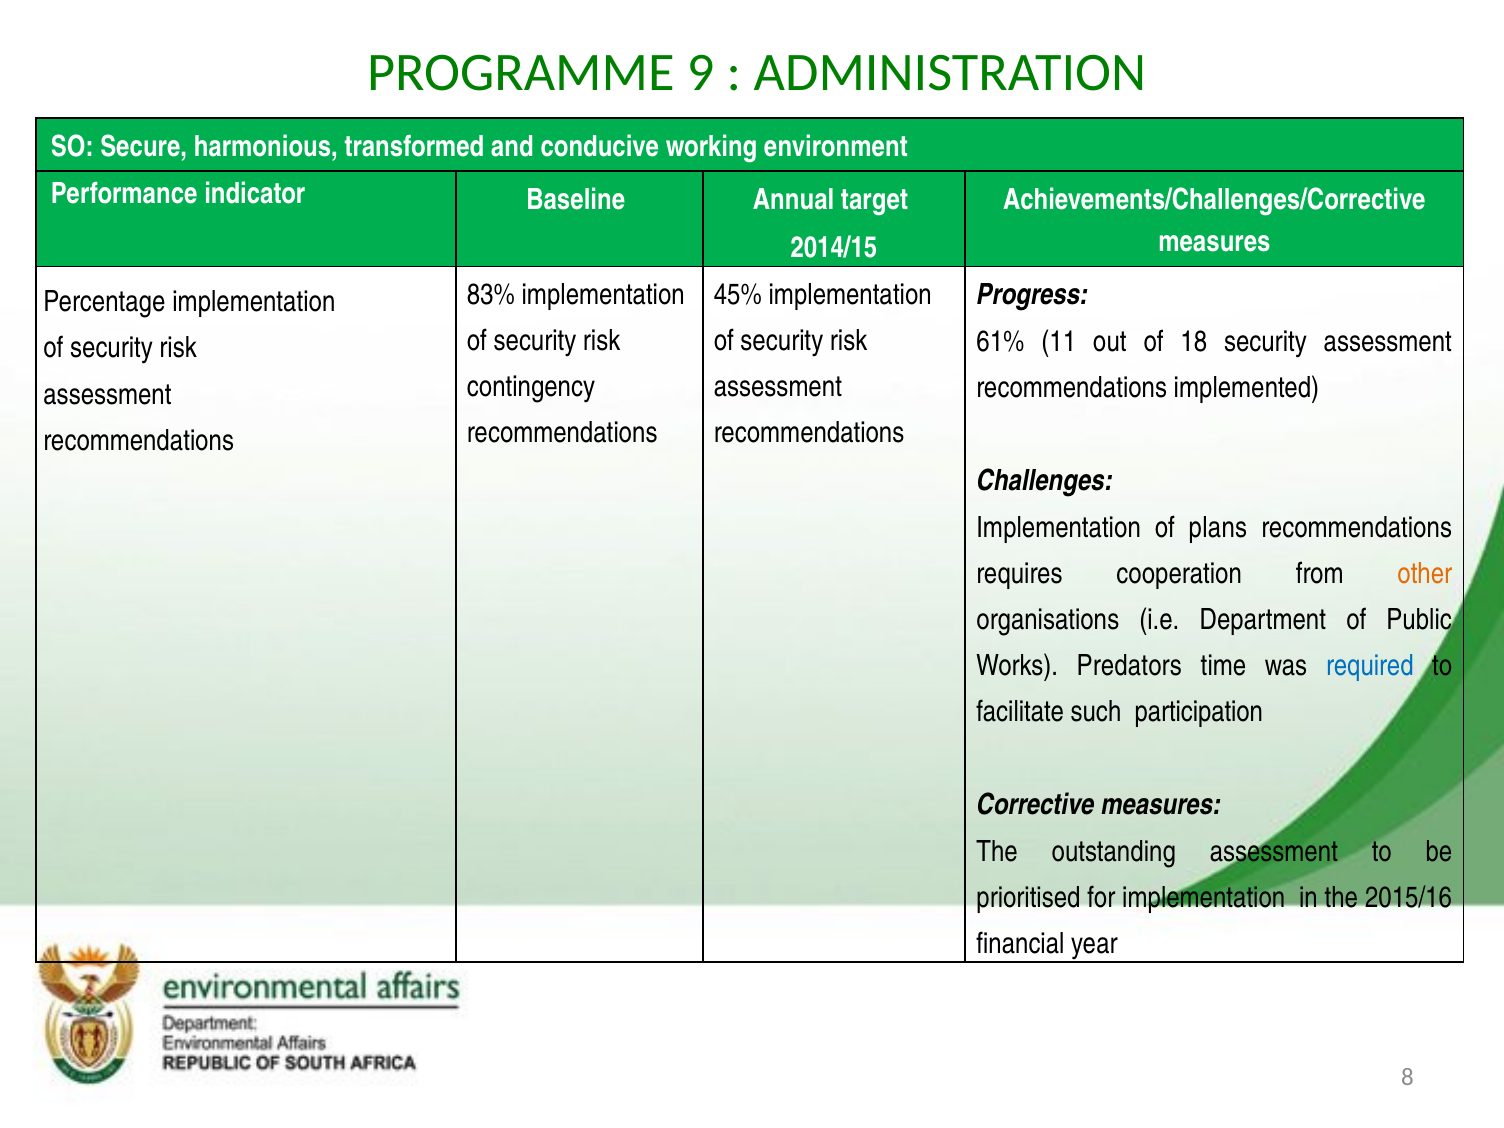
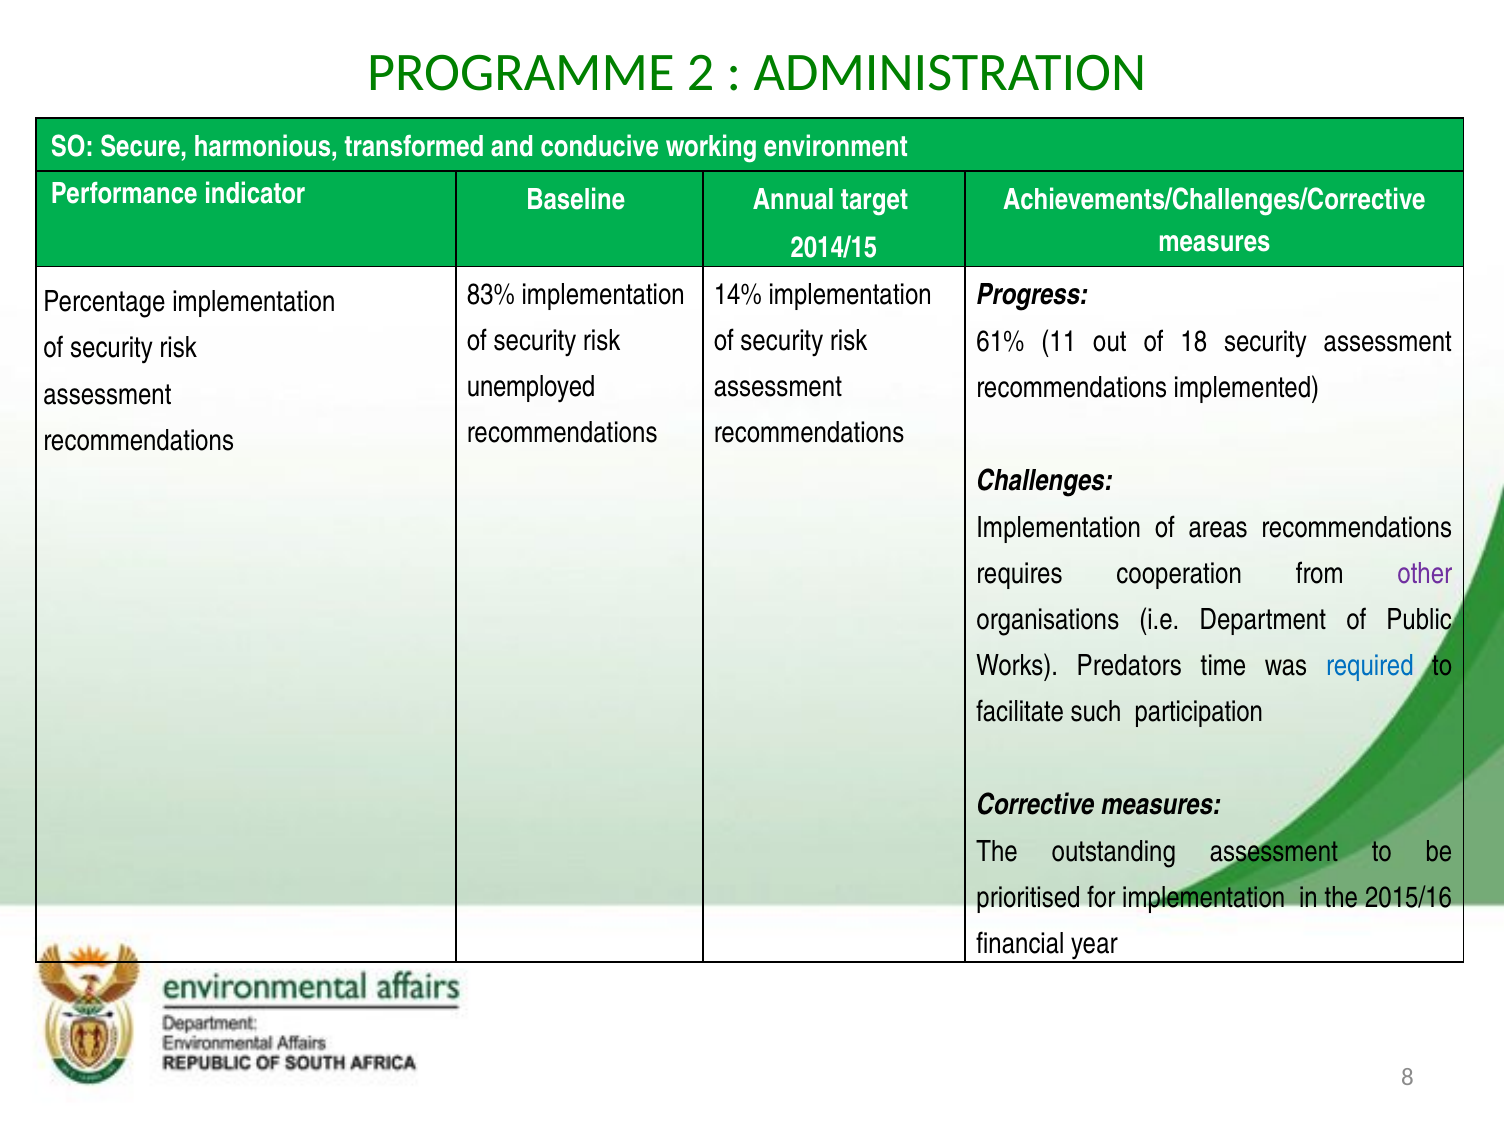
9: 9 -> 2 (701, 72)
45%: 45% -> 14% (738, 295)
contingency: contingency -> unemployed (531, 387)
plans: plans -> areas (1218, 528)
other colour: orange -> purple (1425, 574)
